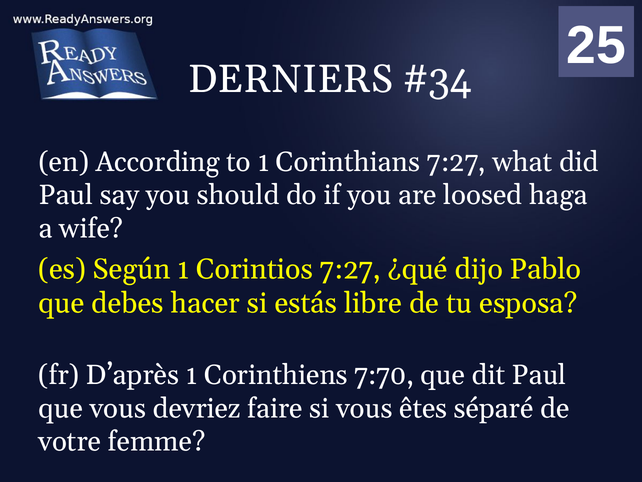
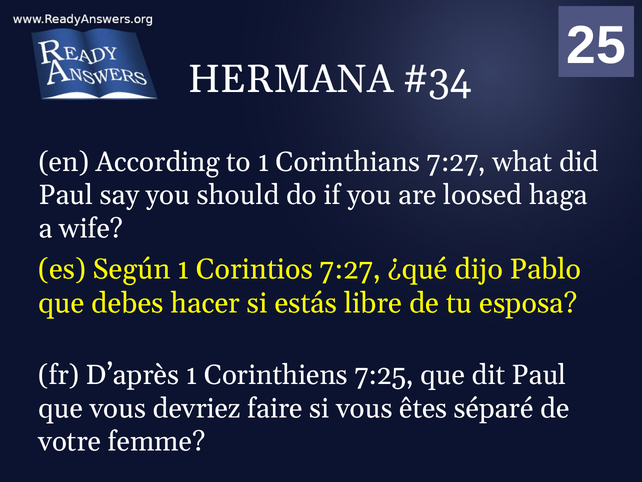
DERNIERS: DERNIERS -> HERMANA (291, 79)
7:70: 7:70 -> 7:25 (384, 375)
